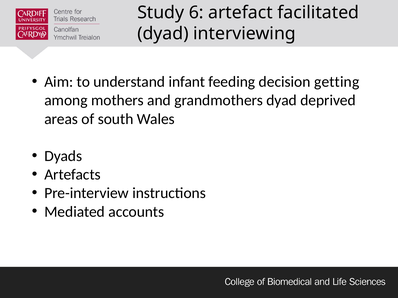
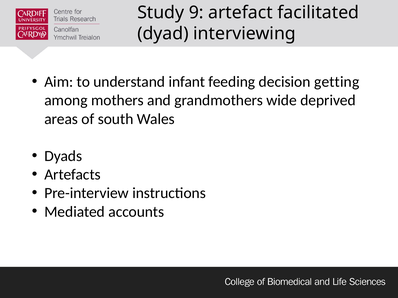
6: 6 -> 9 (196, 12)
grandmothers dyad: dyad -> wide (282, 101)
